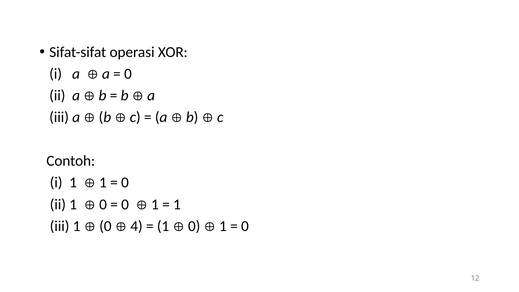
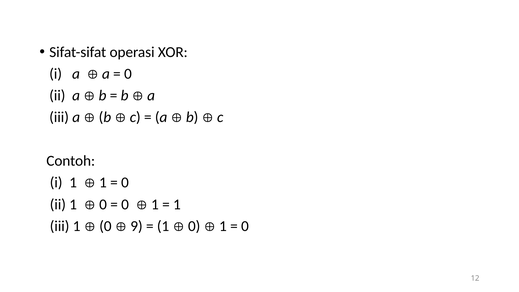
4: 4 -> 9 (136, 226)
